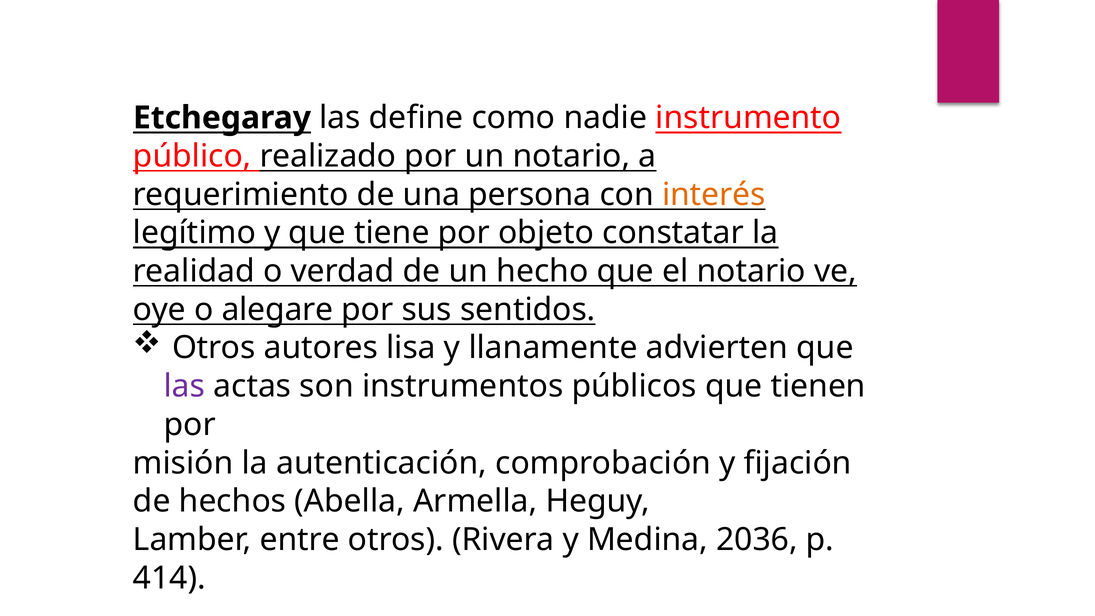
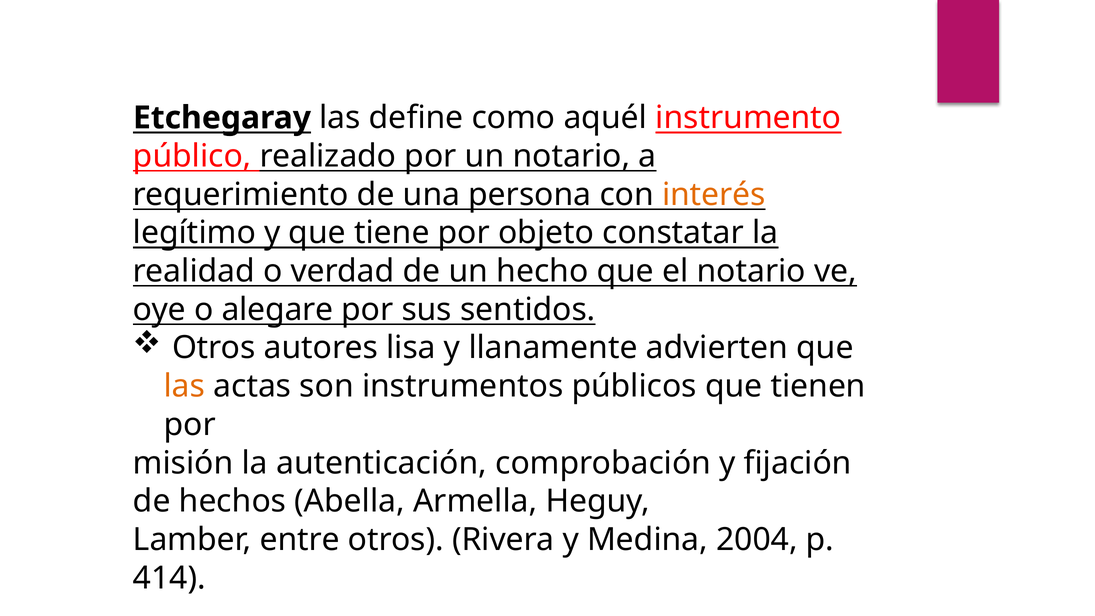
nadie: nadie -> aquél (605, 118)
las colour: purple -> orange (184, 386)
2036: 2036 -> 2004 (757, 540)
